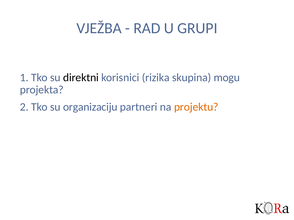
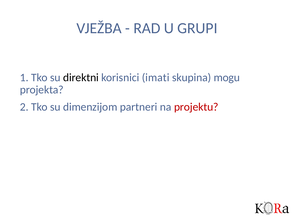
rizika: rizika -> imati (156, 78)
organizaciju: organizaciju -> dimenzijom (90, 107)
projektu colour: orange -> red (196, 107)
